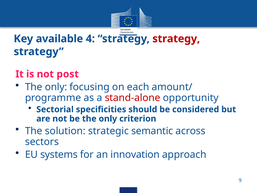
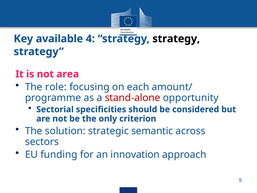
strategy colour: red -> black (176, 39)
post: post -> area (68, 74)
only: only -> role (56, 87)
systems: systems -> funding (59, 154)
